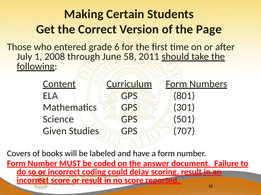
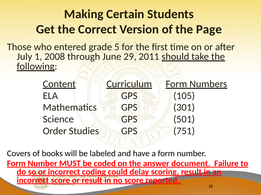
6: 6 -> 5 (117, 47)
58: 58 -> 29 (130, 57)
801: 801 -> 105 (184, 96)
Given: Given -> Order (55, 131)
707: 707 -> 751 (184, 131)
